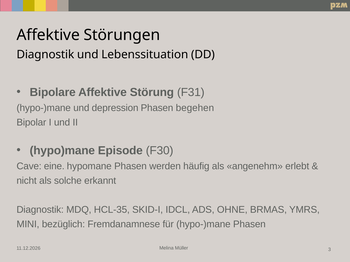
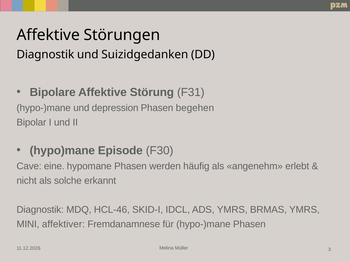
Lebenssituation: Lebenssituation -> Suizidgedanken (145, 55)
HCL-35: HCL-35 -> HCL-46 (112, 210)
ADS OHNE: OHNE -> YMRS (232, 210)
bezüglich: bezüglich -> affektiver (63, 225)
